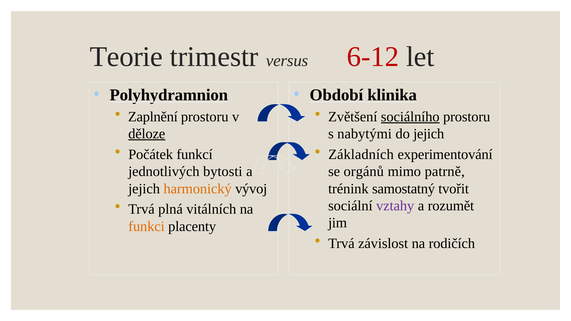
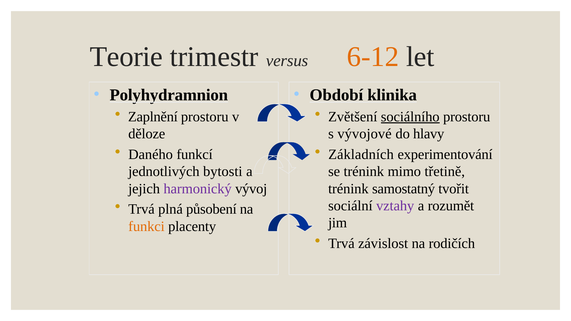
6-12 colour: red -> orange (373, 57)
děloze underline: present -> none (147, 134)
nabytými: nabytými -> vývojové (365, 134)
do jejich: jejich -> hlavy (429, 134)
Počátek: Počátek -> Daného (151, 155)
se orgánů: orgánů -> trénink (364, 172)
patrně: patrně -> třetině (445, 172)
harmonický colour: orange -> purple (198, 189)
vitálních: vitálních -> působení (211, 209)
